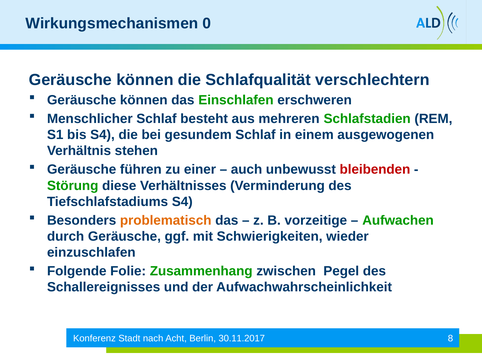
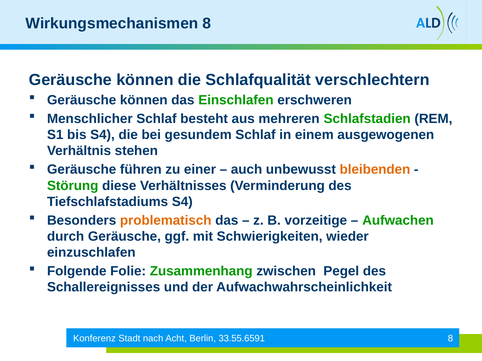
Wirkungsmechanismen 0: 0 -> 8 (207, 23)
bleibenden colour: red -> orange (375, 170)
30.11.2017: 30.11.2017 -> 33.55.6591 (242, 339)
